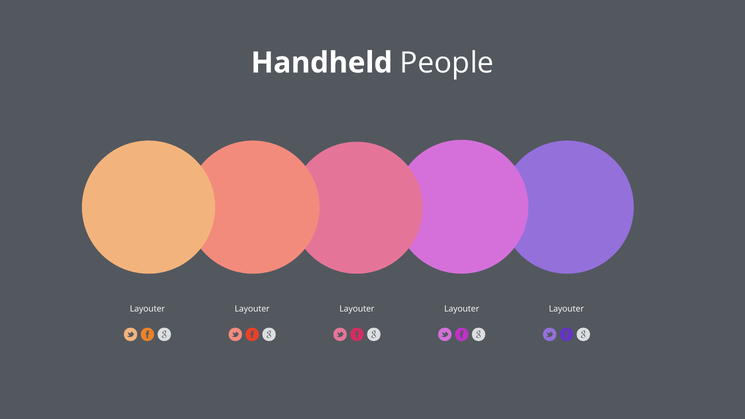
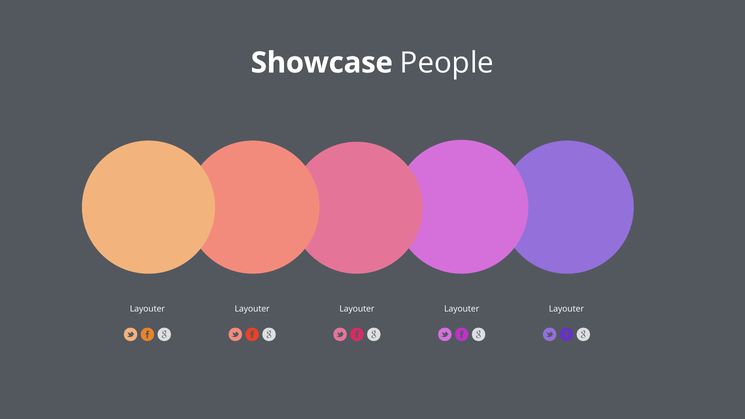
Handheld: Handheld -> Showcase (322, 63)
